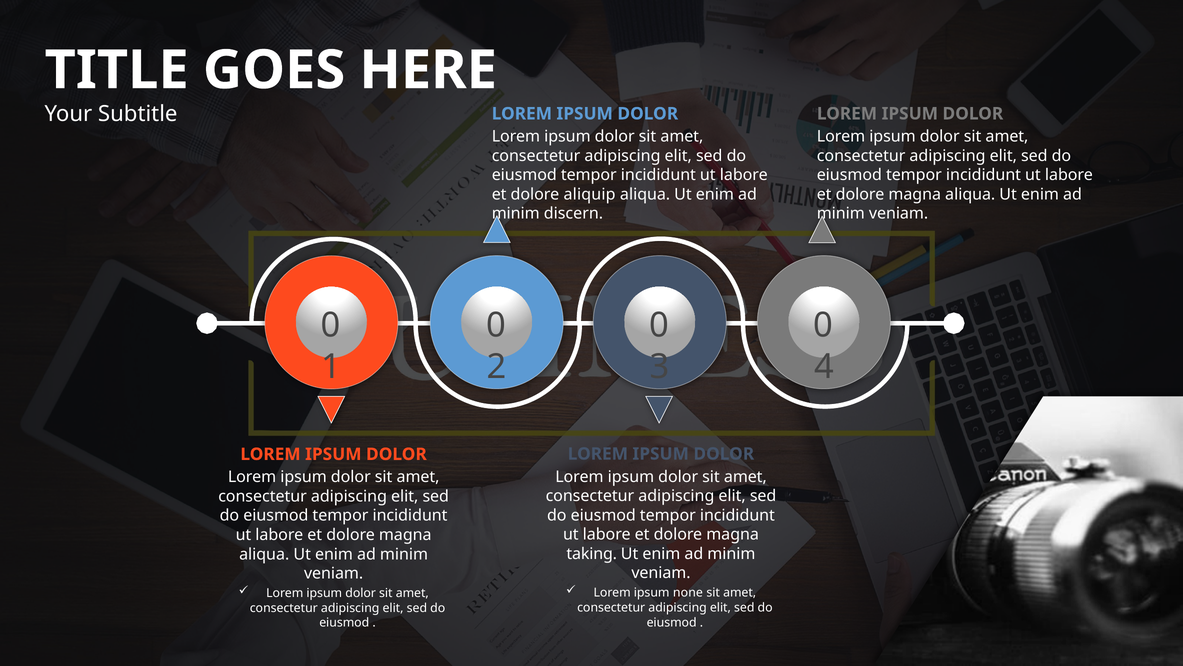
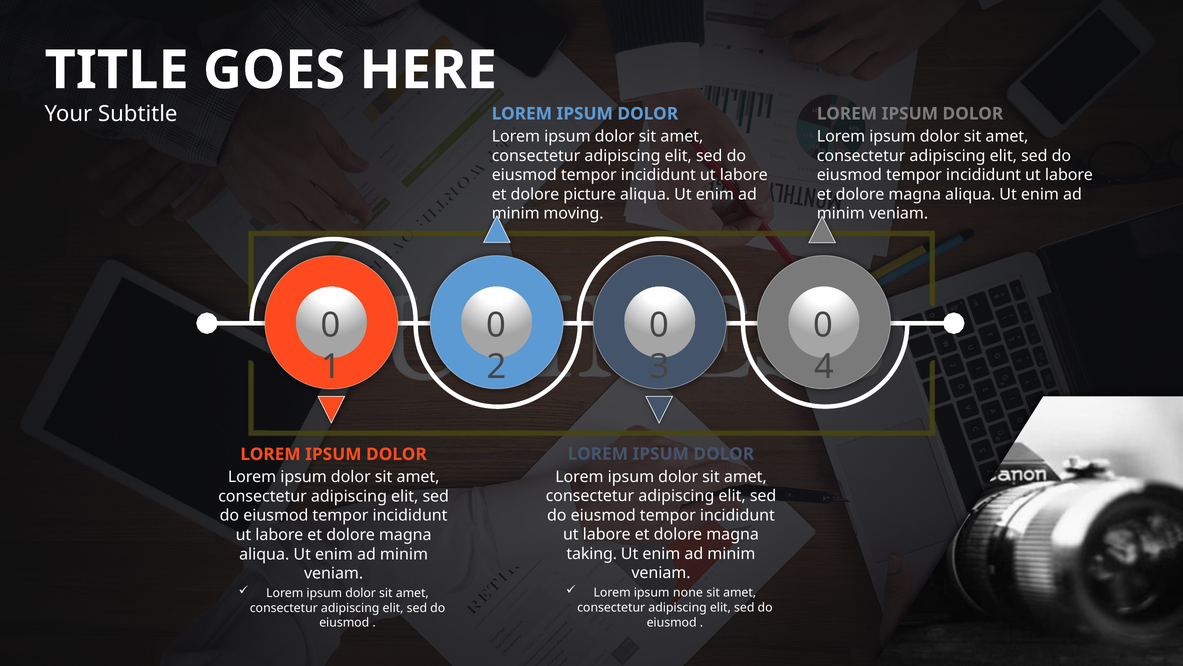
aliquip: aliquip -> picture (590, 194)
discern: discern -> moving (574, 213)
